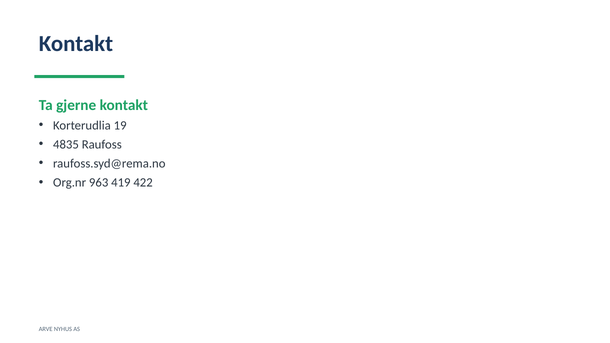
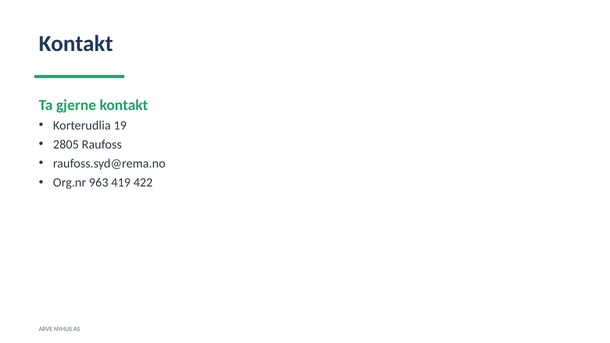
4835: 4835 -> 2805 (66, 145)
